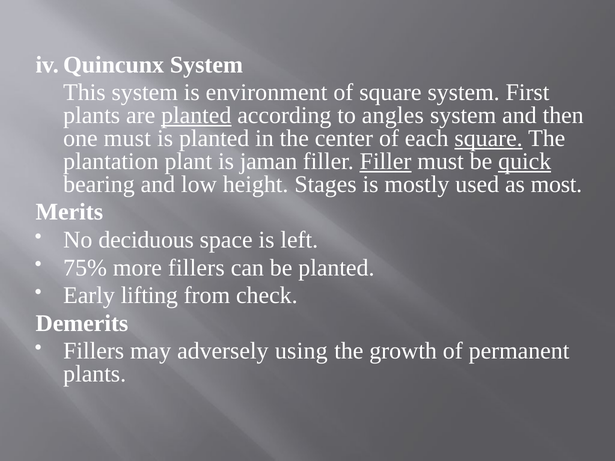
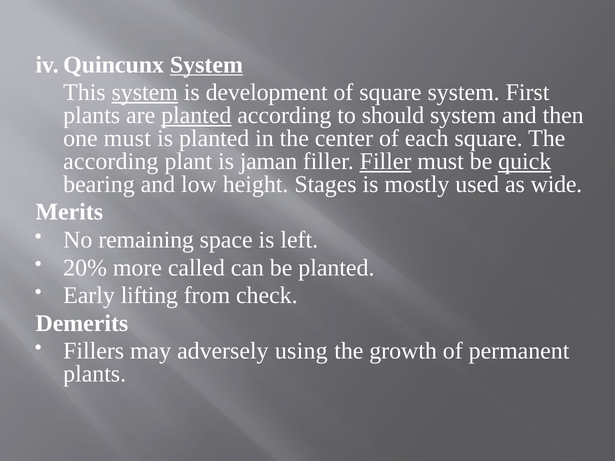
System underline: none -> present (206, 65)
system underline: none -> present (145, 93)
environment: environment -> development (267, 93)
angles: angles -> should (393, 116)
square underline: present -> none (489, 138)
plantation: plantation -> according (111, 161)
most: most -> wide (556, 184)
deciduous: deciduous -> remaining (146, 240)
75%: 75% -> 20% (85, 268)
more fillers: fillers -> called (196, 268)
